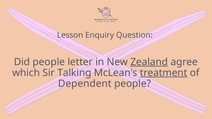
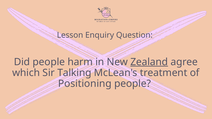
letter: letter -> harm (80, 62)
treatment underline: present -> none (164, 73)
Dependent: Dependent -> Positioning (85, 84)
